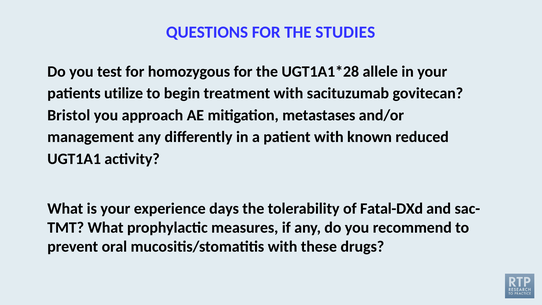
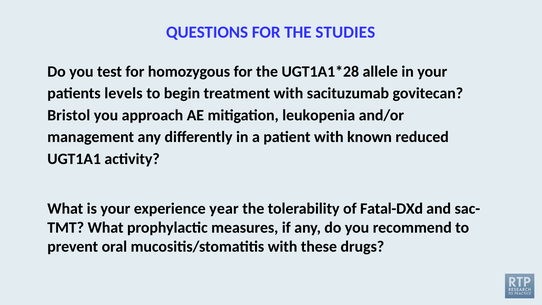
utilize: utilize -> levels (123, 93)
metastases: metastases -> leukopenia (319, 115)
days: days -> year (224, 209)
